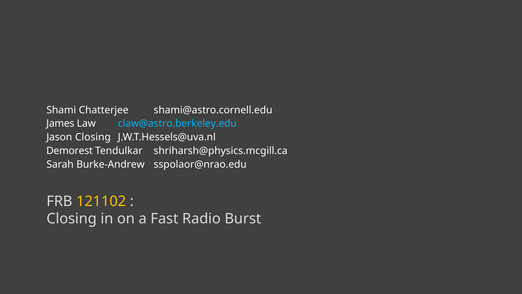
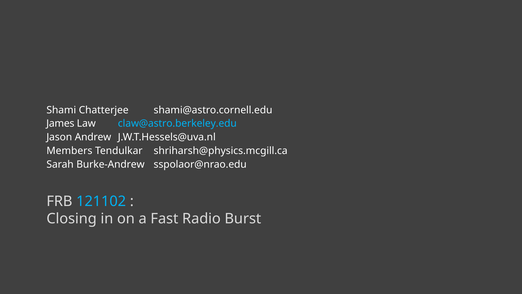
Jason Closing: Closing -> Andrew (93, 137)
Demorest: Demorest -> Members (69, 151)
121102 colour: yellow -> light blue (101, 201)
